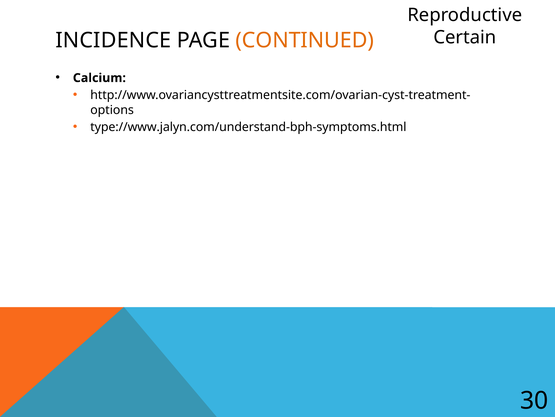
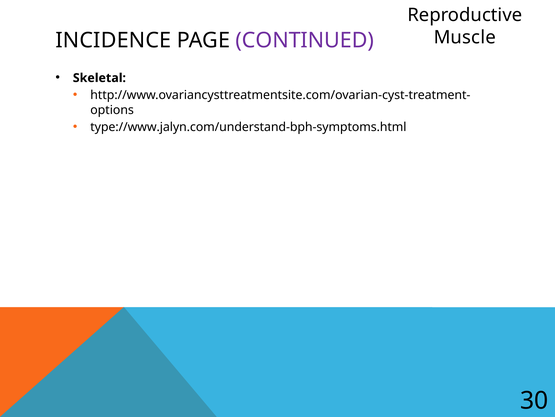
Certain: Certain -> Muscle (465, 37)
CONTINUED colour: orange -> purple (305, 40)
Calcium: Calcium -> Skeletal (99, 78)
